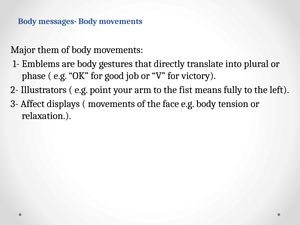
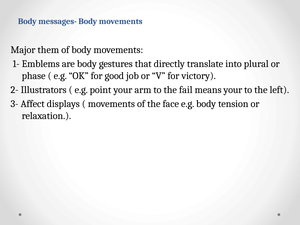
fist: fist -> fail (186, 90)
means fully: fully -> your (233, 90)
